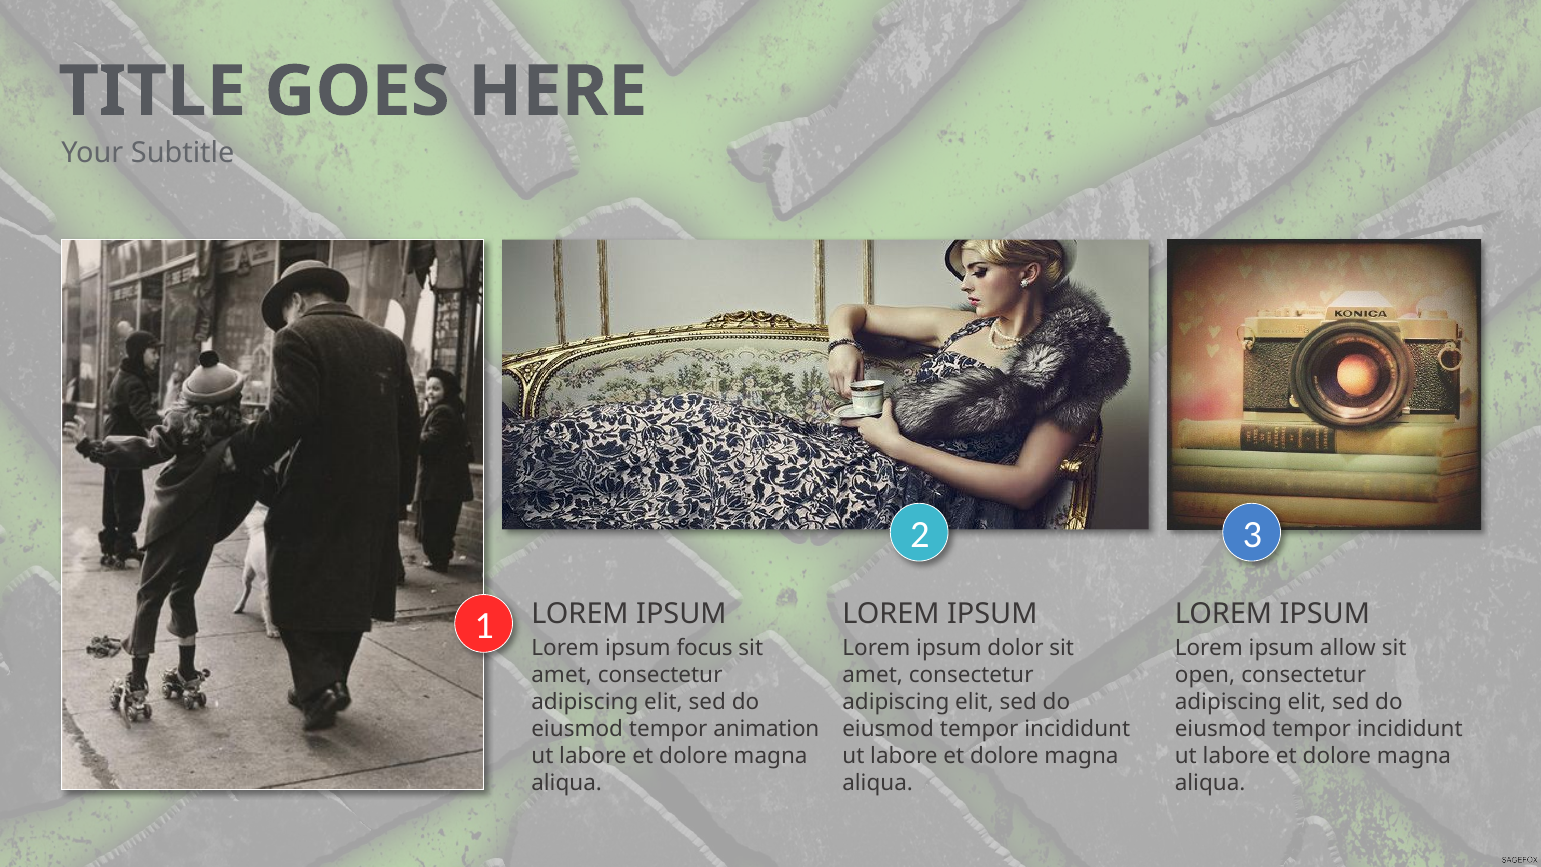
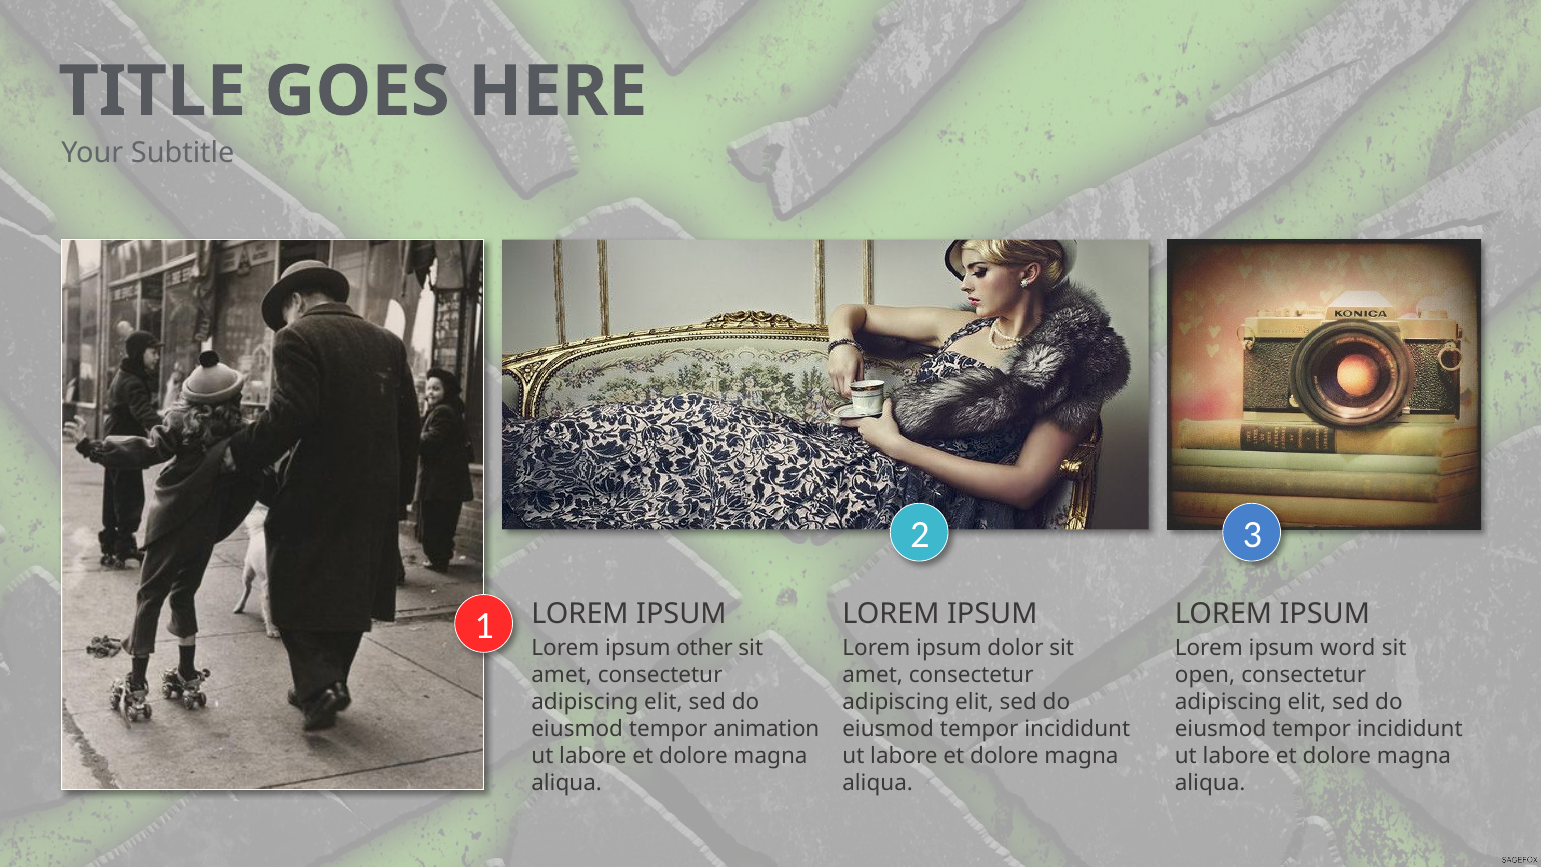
focus: focus -> other (705, 648)
allow: allow -> word (1348, 648)
